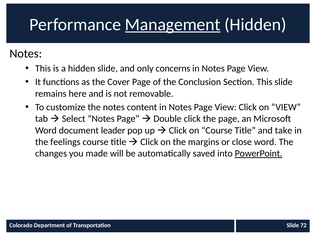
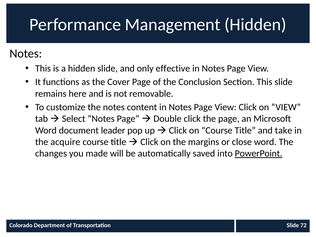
Management underline: present -> none (173, 25)
concerns: concerns -> effective (173, 69)
feelings: feelings -> acquire (65, 142)
